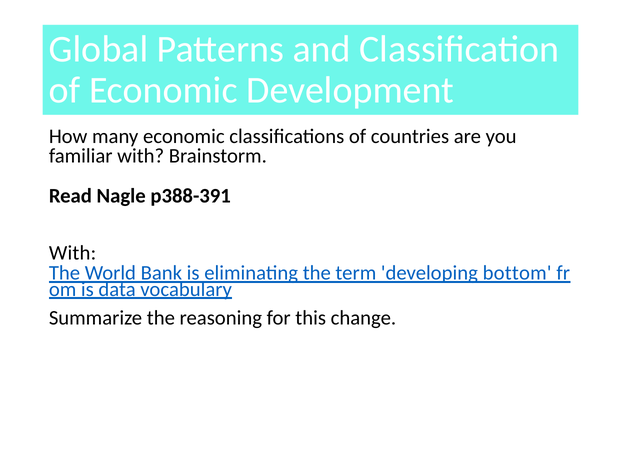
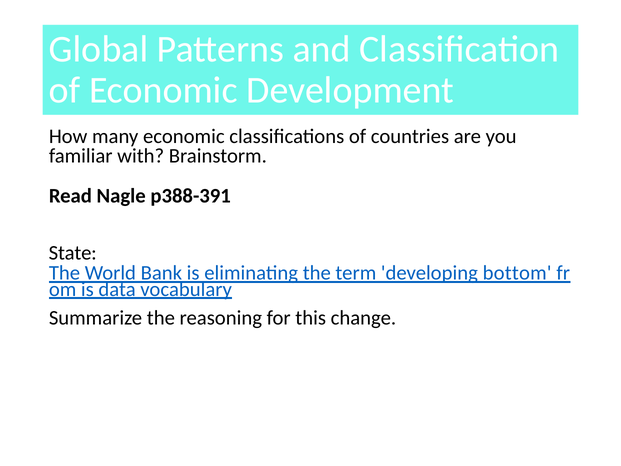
With: With -> State (73, 253)
